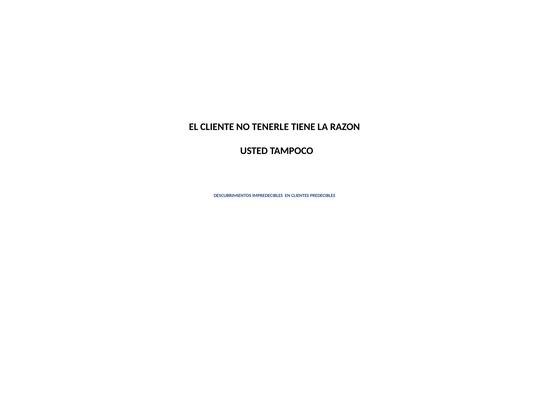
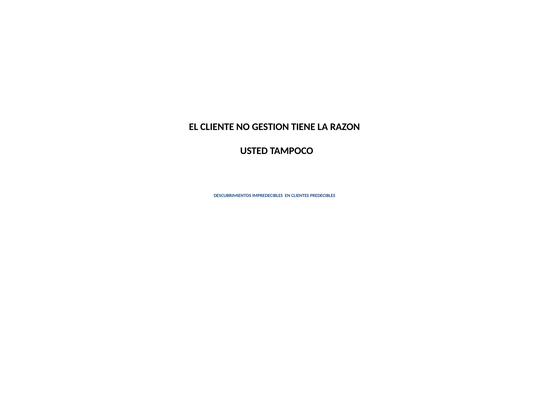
TENERLE: TENERLE -> GESTION (270, 127)
